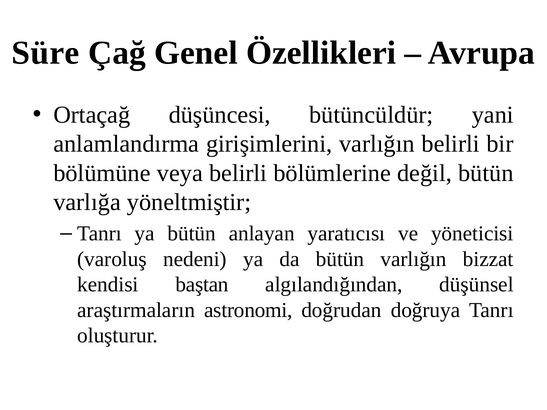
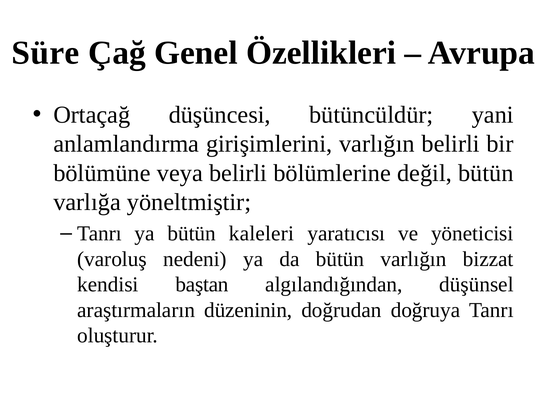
anlayan: anlayan -> kaleleri (262, 234)
astronomi: astronomi -> düzeninin (248, 310)
